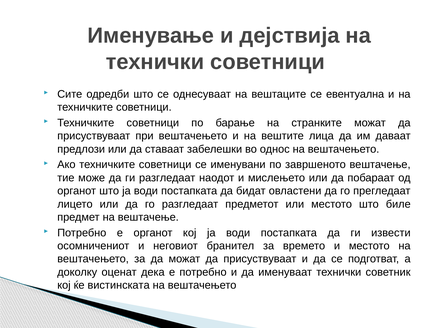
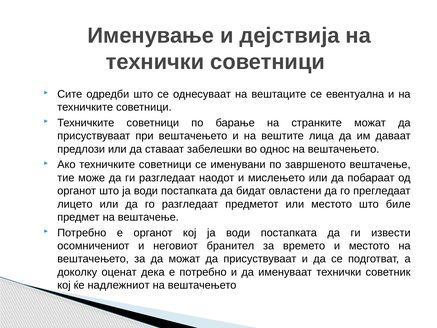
вистинската: вистинската -> надлежниот (119, 285)
